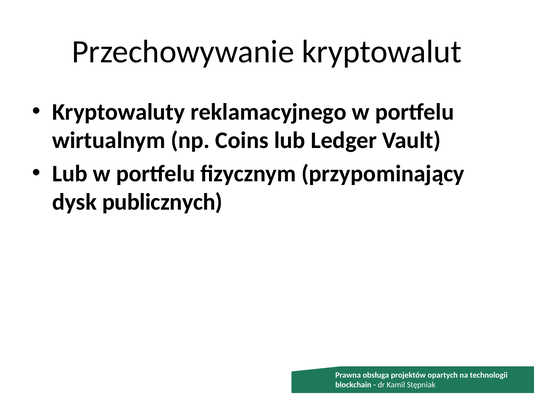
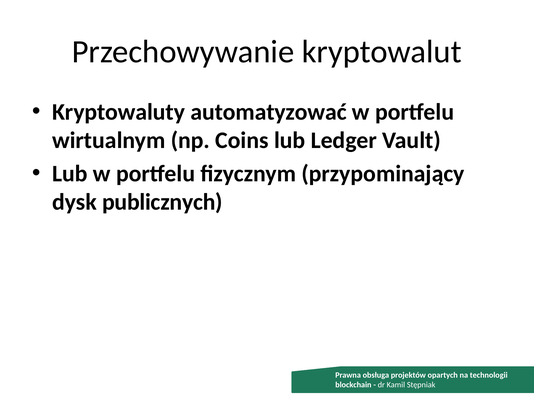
reklamacyjnego: reklamacyjnego -> automatyzować (269, 112)
